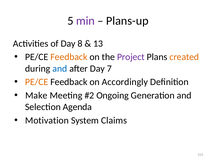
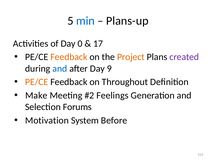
min colour: purple -> blue (85, 21)
8: 8 -> 0 (80, 44)
13: 13 -> 17 (98, 44)
Project colour: purple -> orange (131, 57)
created colour: orange -> purple (184, 57)
7: 7 -> 9 (109, 69)
Accordingly: Accordingly -> Throughout (125, 82)
Ongoing: Ongoing -> Feelings (112, 95)
Agenda: Agenda -> Forums (77, 107)
Claims: Claims -> Before (114, 120)
